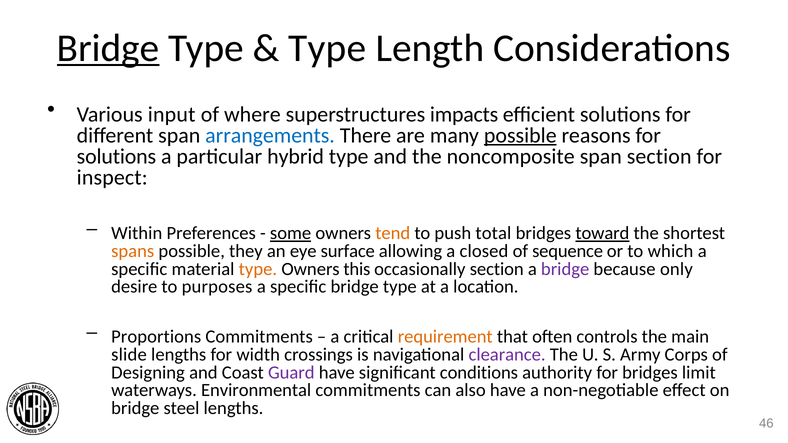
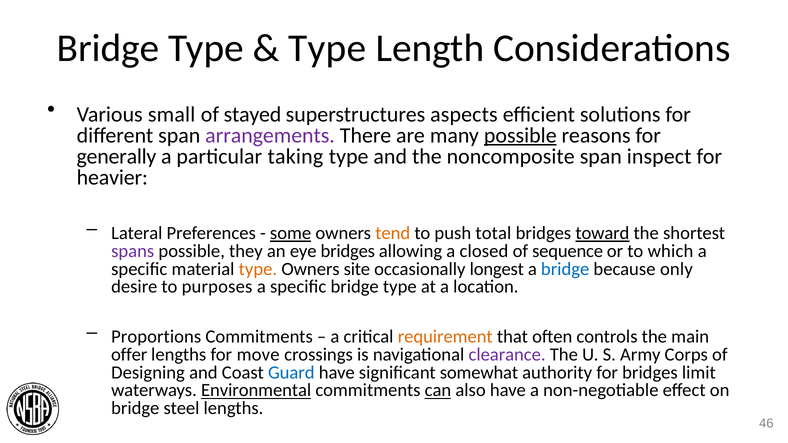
Bridge underline: present -> none (108, 48)
input: input -> small (172, 115)
where: where -> stayed (253, 115)
impacts: impacts -> aspects (464, 115)
arrangements colour: blue -> purple (270, 136)
solutions: solutions -> generally (116, 157)
hybrid: hybrid -> taking (295, 157)
span section: section -> inspect (659, 157)
inspect: inspect -> heavier (112, 178)
Within: Within -> Lateral (137, 233)
spans colour: orange -> purple (133, 251)
eye surface: surface -> bridges (348, 251)
this: this -> site (357, 269)
occasionally section: section -> longest (497, 269)
bridge colour: purple -> blue (565, 269)
slide: slide -> offer (129, 355)
width: width -> move (258, 355)
Guard colour: purple -> blue (291, 373)
conditions: conditions -> somewhat (479, 373)
Environmental underline: none -> present (256, 391)
can underline: none -> present (438, 391)
